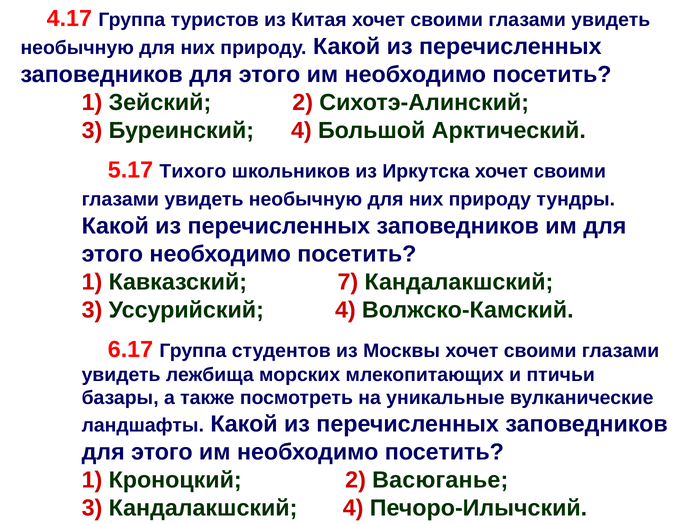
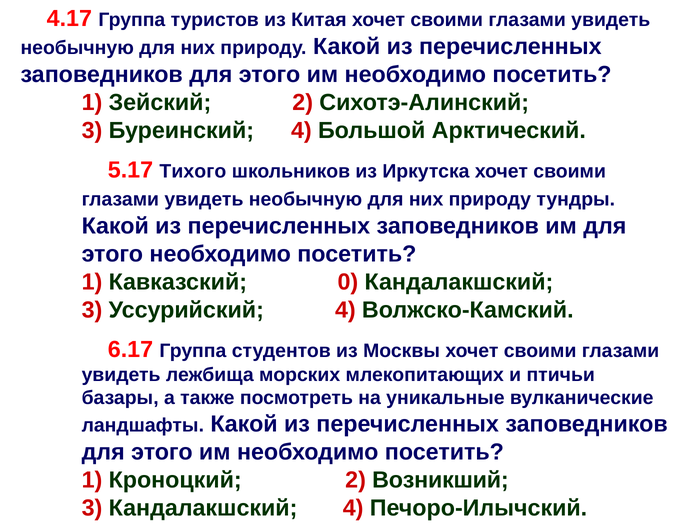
7: 7 -> 0 (348, 282)
Васюганье: Васюганье -> Возникший (440, 479)
